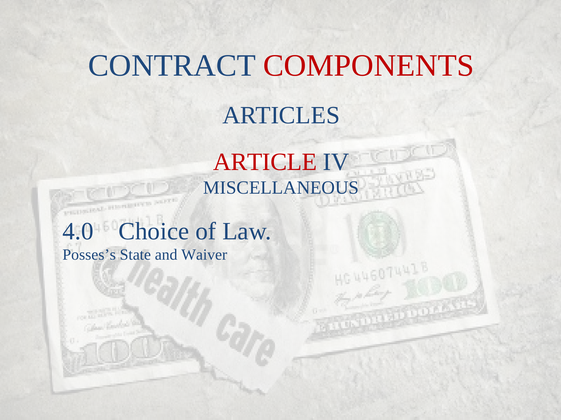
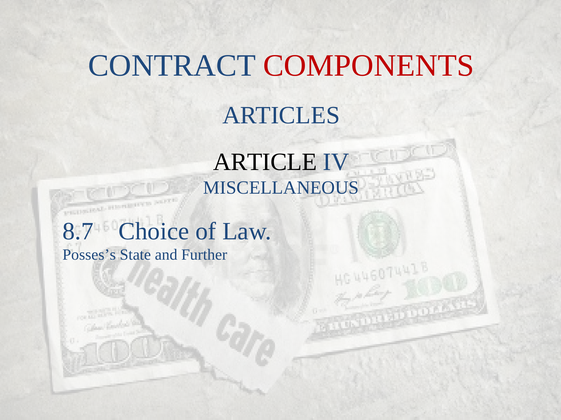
ARTICLE colour: red -> black (265, 162)
4.0: 4.0 -> 8.7 (78, 232)
Waiver: Waiver -> Further (204, 255)
